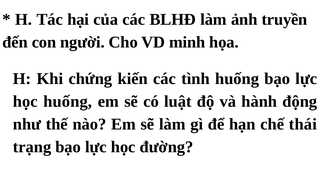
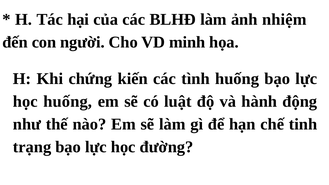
truyền: truyền -> nhiệm (284, 19)
thái: thái -> tinh (303, 124)
